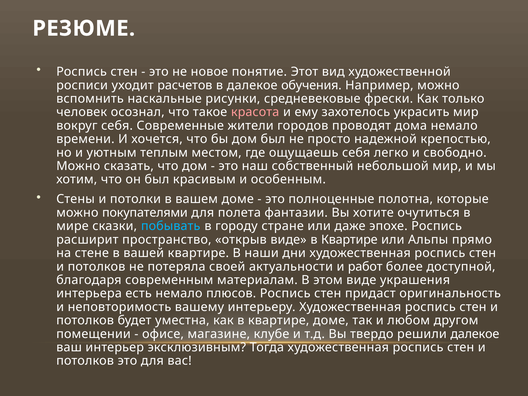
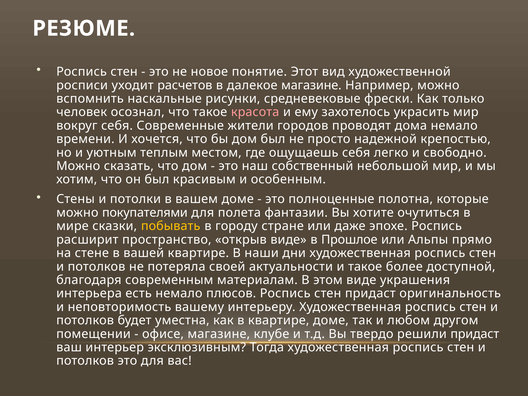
далекое обучения: обучения -> магазине (311, 85)
побывать colour: light blue -> yellow (171, 226)
Квартире: Квартире -> Прошлое (349, 240)
и работ: работ -> такое (365, 267)
решили далекое: далекое -> придаст (475, 334)
